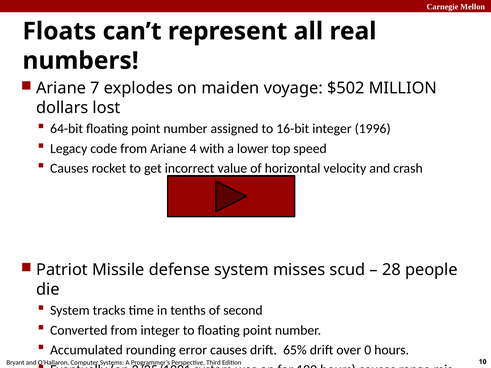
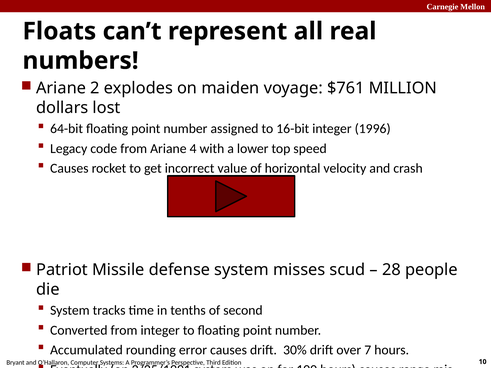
7: 7 -> 2 (95, 88)
$502: $502 -> $761 (346, 88)
65%: 65% -> 30% (295, 350)
0: 0 -> 7 (368, 350)
